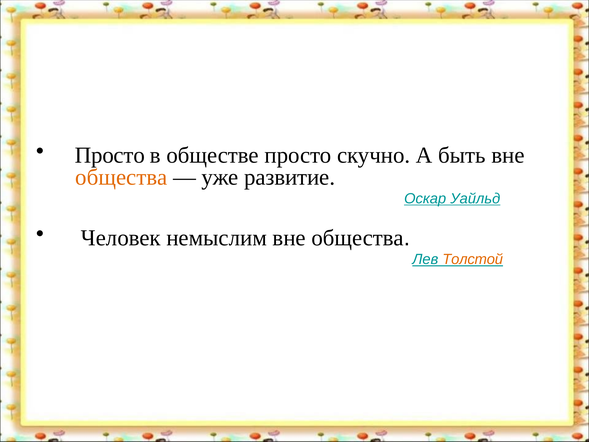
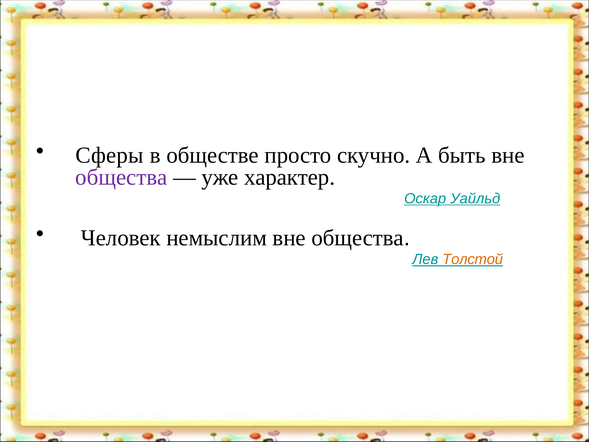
Просто: Просто -> Сферы (110, 155)
общества colour: orange -> purple (121, 177)
развитие: развитие -> характер (290, 177)
